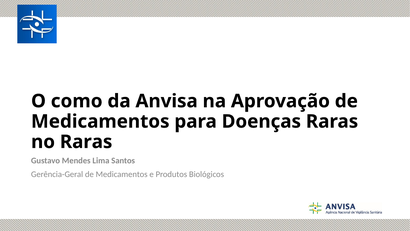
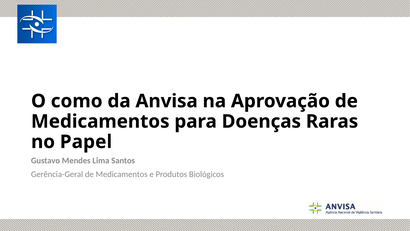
no Raras: Raras -> Papel (86, 142)
